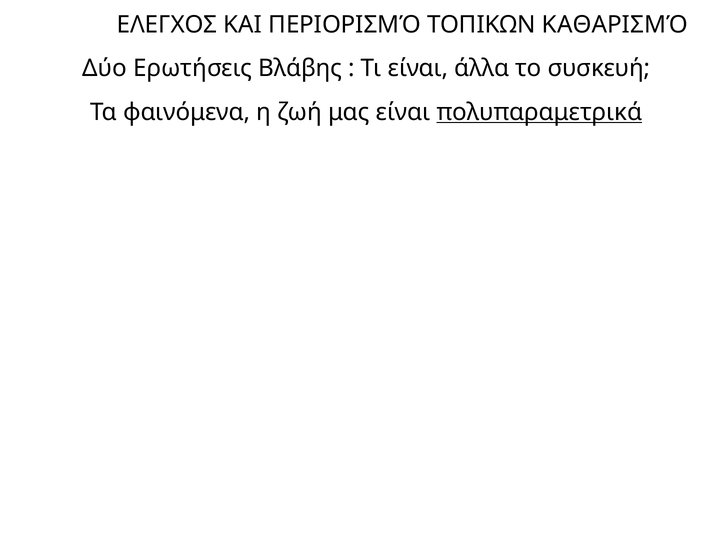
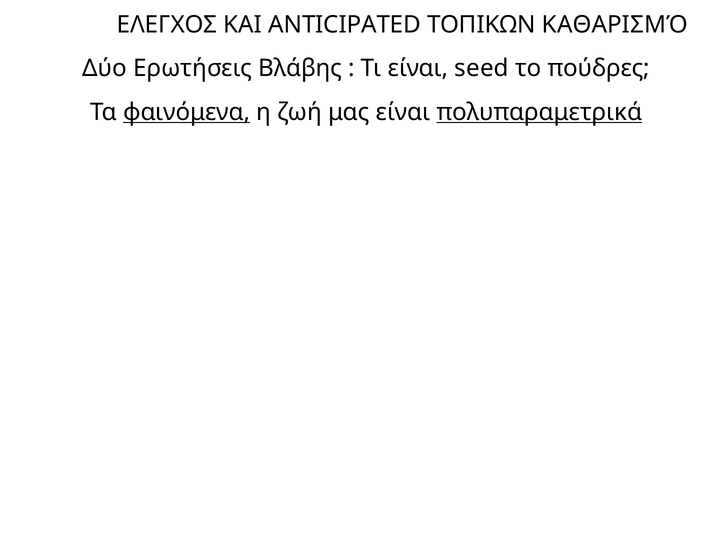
ΠΕΡΙΟΡΙΣΜΌ: ΠΕΡΙΟΡΙΣΜΌ -> ANTICIPATED (345, 25)
άλλα: άλλα -> seed (482, 69)
συσκευή: συσκευή -> πούδρες (599, 69)
φαινόμενα underline: none -> present (187, 112)
